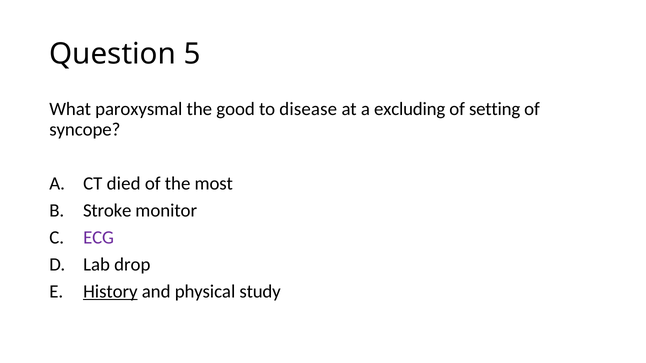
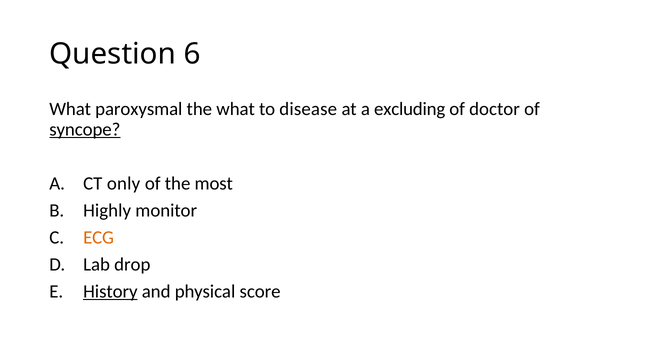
5: 5 -> 6 (192, 54)
the good: good -> what (236, 109)
setting: setting -> doctor (495, 109)
syncope underline: none -> present (85, 129)
died: died -> only (124, 184)
Stroke: Stroke -> Highly (107, 211)
ECG colour: purple -> orange (99, 238)
study: study -> score (260, 292)
